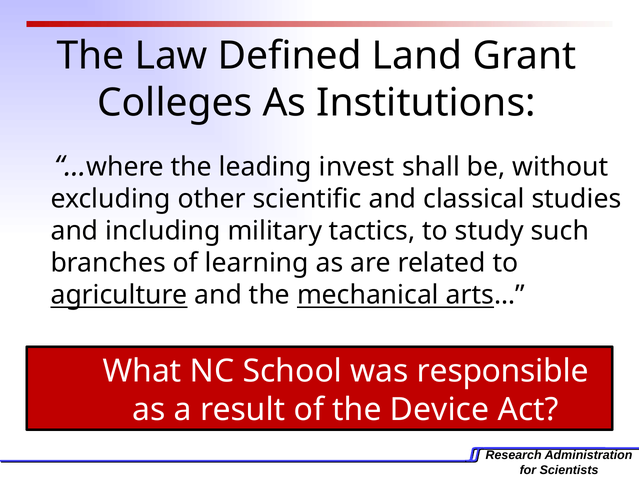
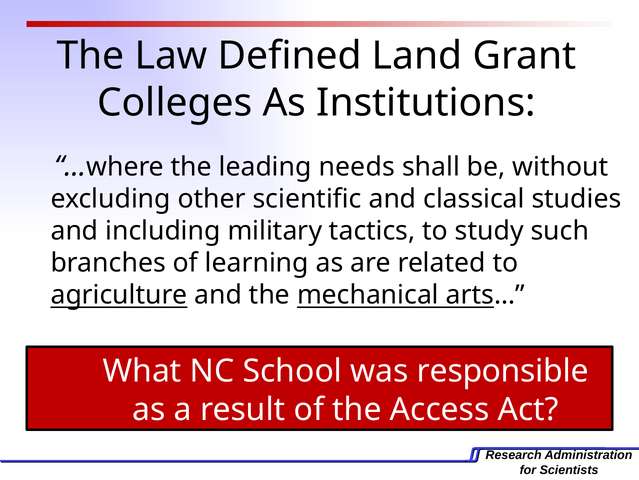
invest: invest -> needs (357, 167)
Device: Device -> Access (440, 409)
